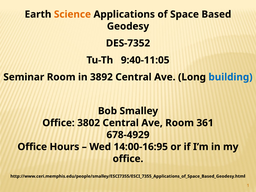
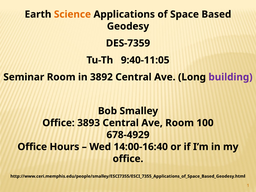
DES-7352: DES-7352 -> DES-7359 (128, 43)
building colour: blue -> purple (231, 77)
3802: 3802 -> 3893 (89, 123)
361: 361 -> 100 (205, 123)
14:00-16:95: 14:00-16:95 -> 14:00-16:40 (141, 147)
